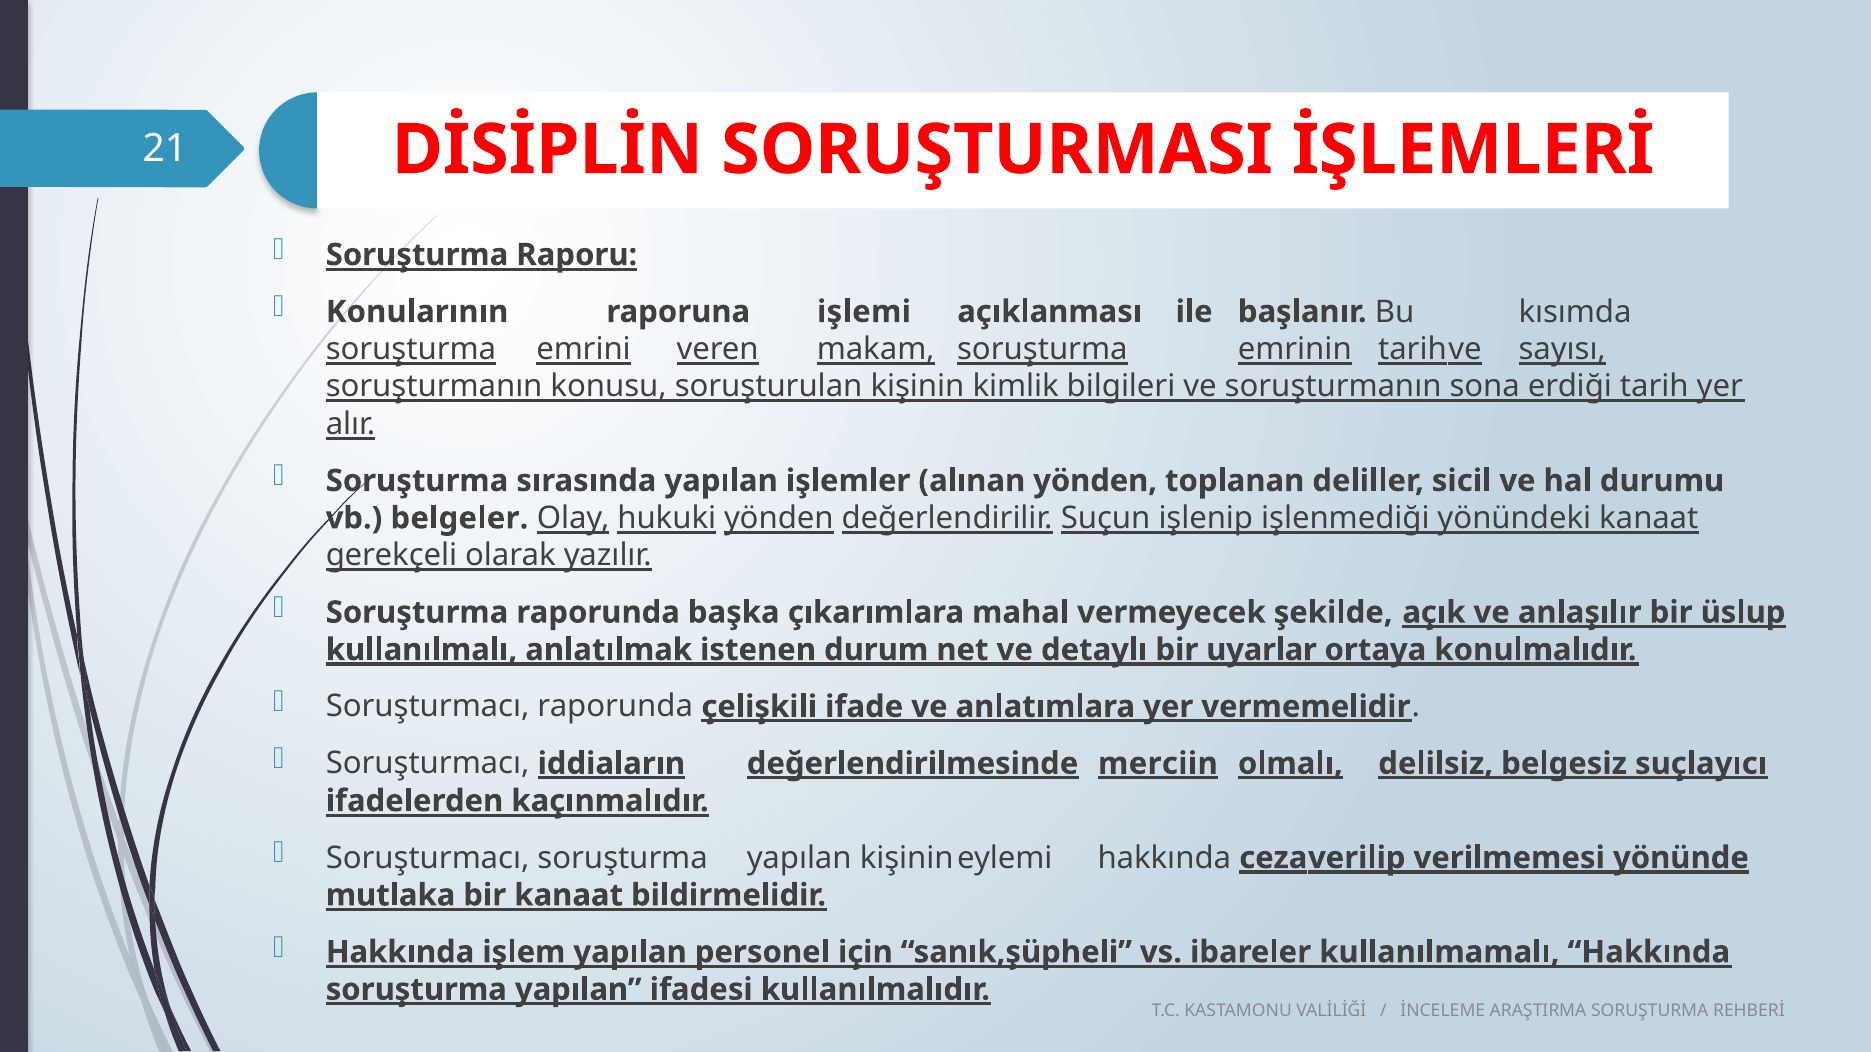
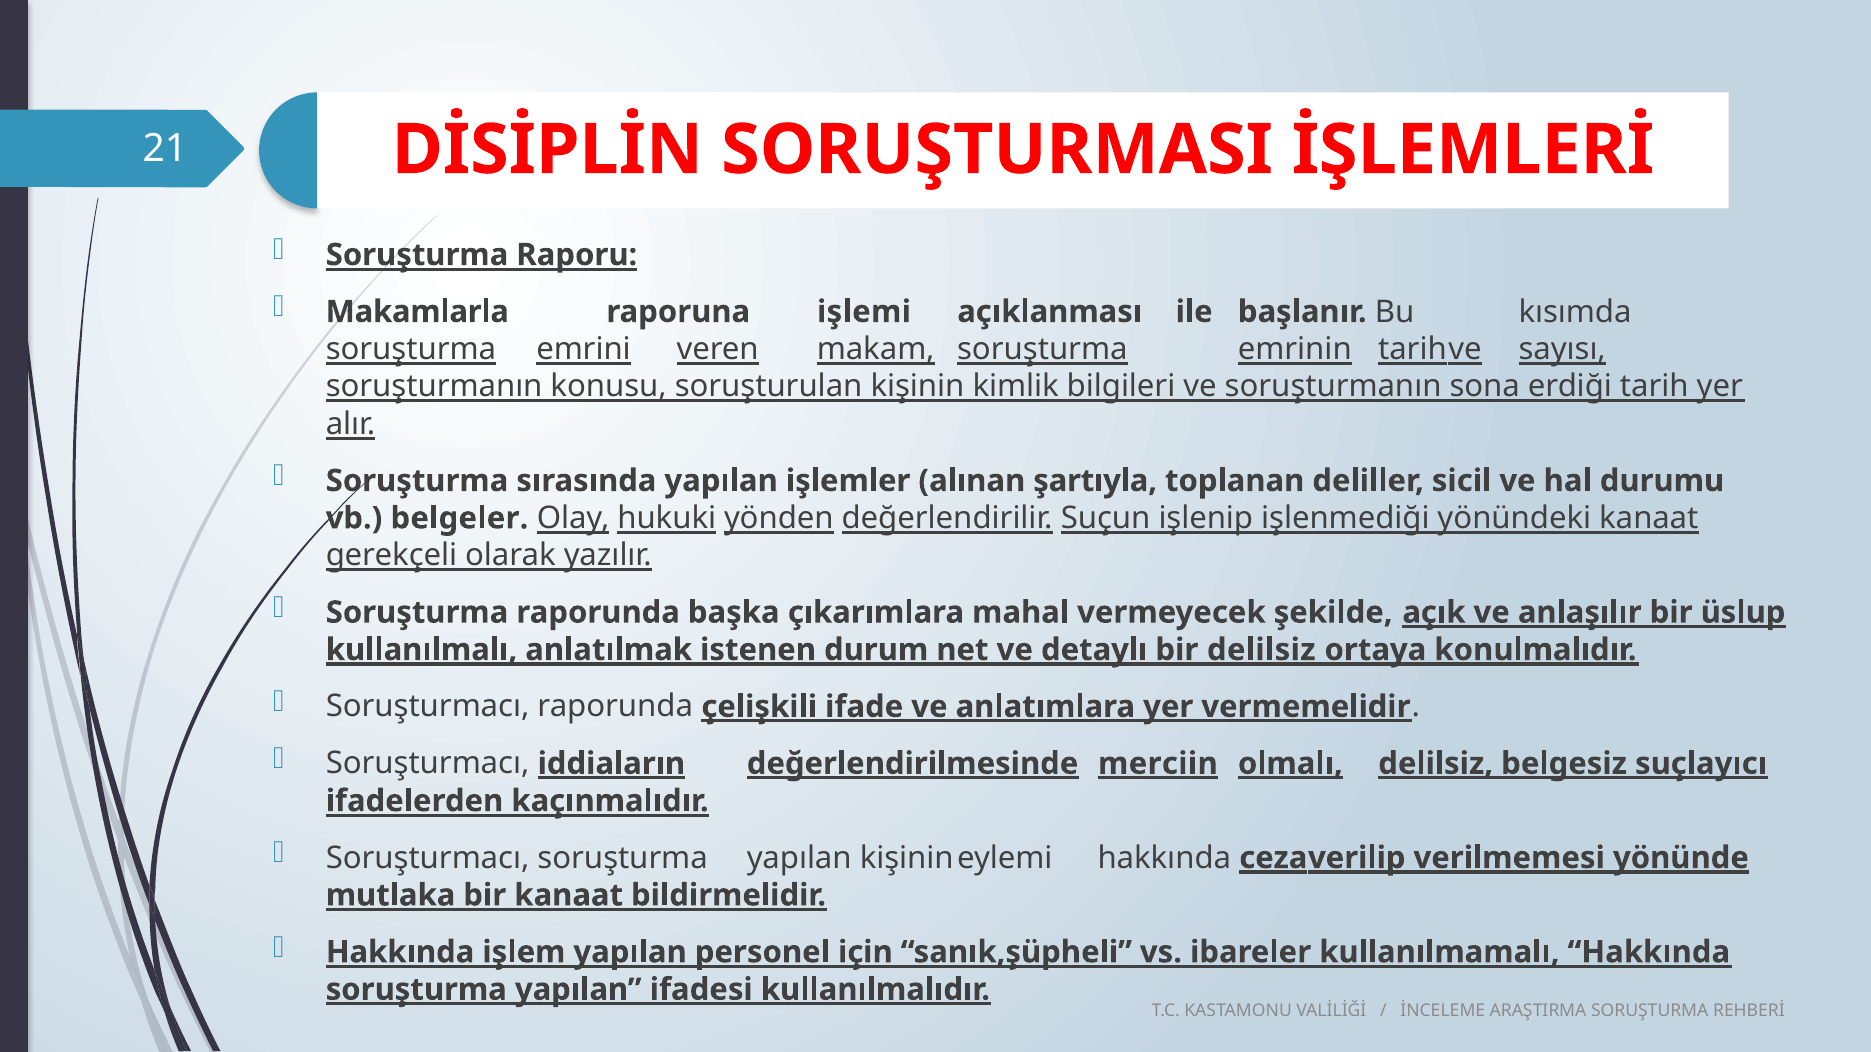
Konularının: Konularının -> Makamlarla (417, 312)
alınan yönden: yönden -> şartıyla (1095, 481)
bir uyarlar: uyarlar -> delilsiz (1261, 650)
